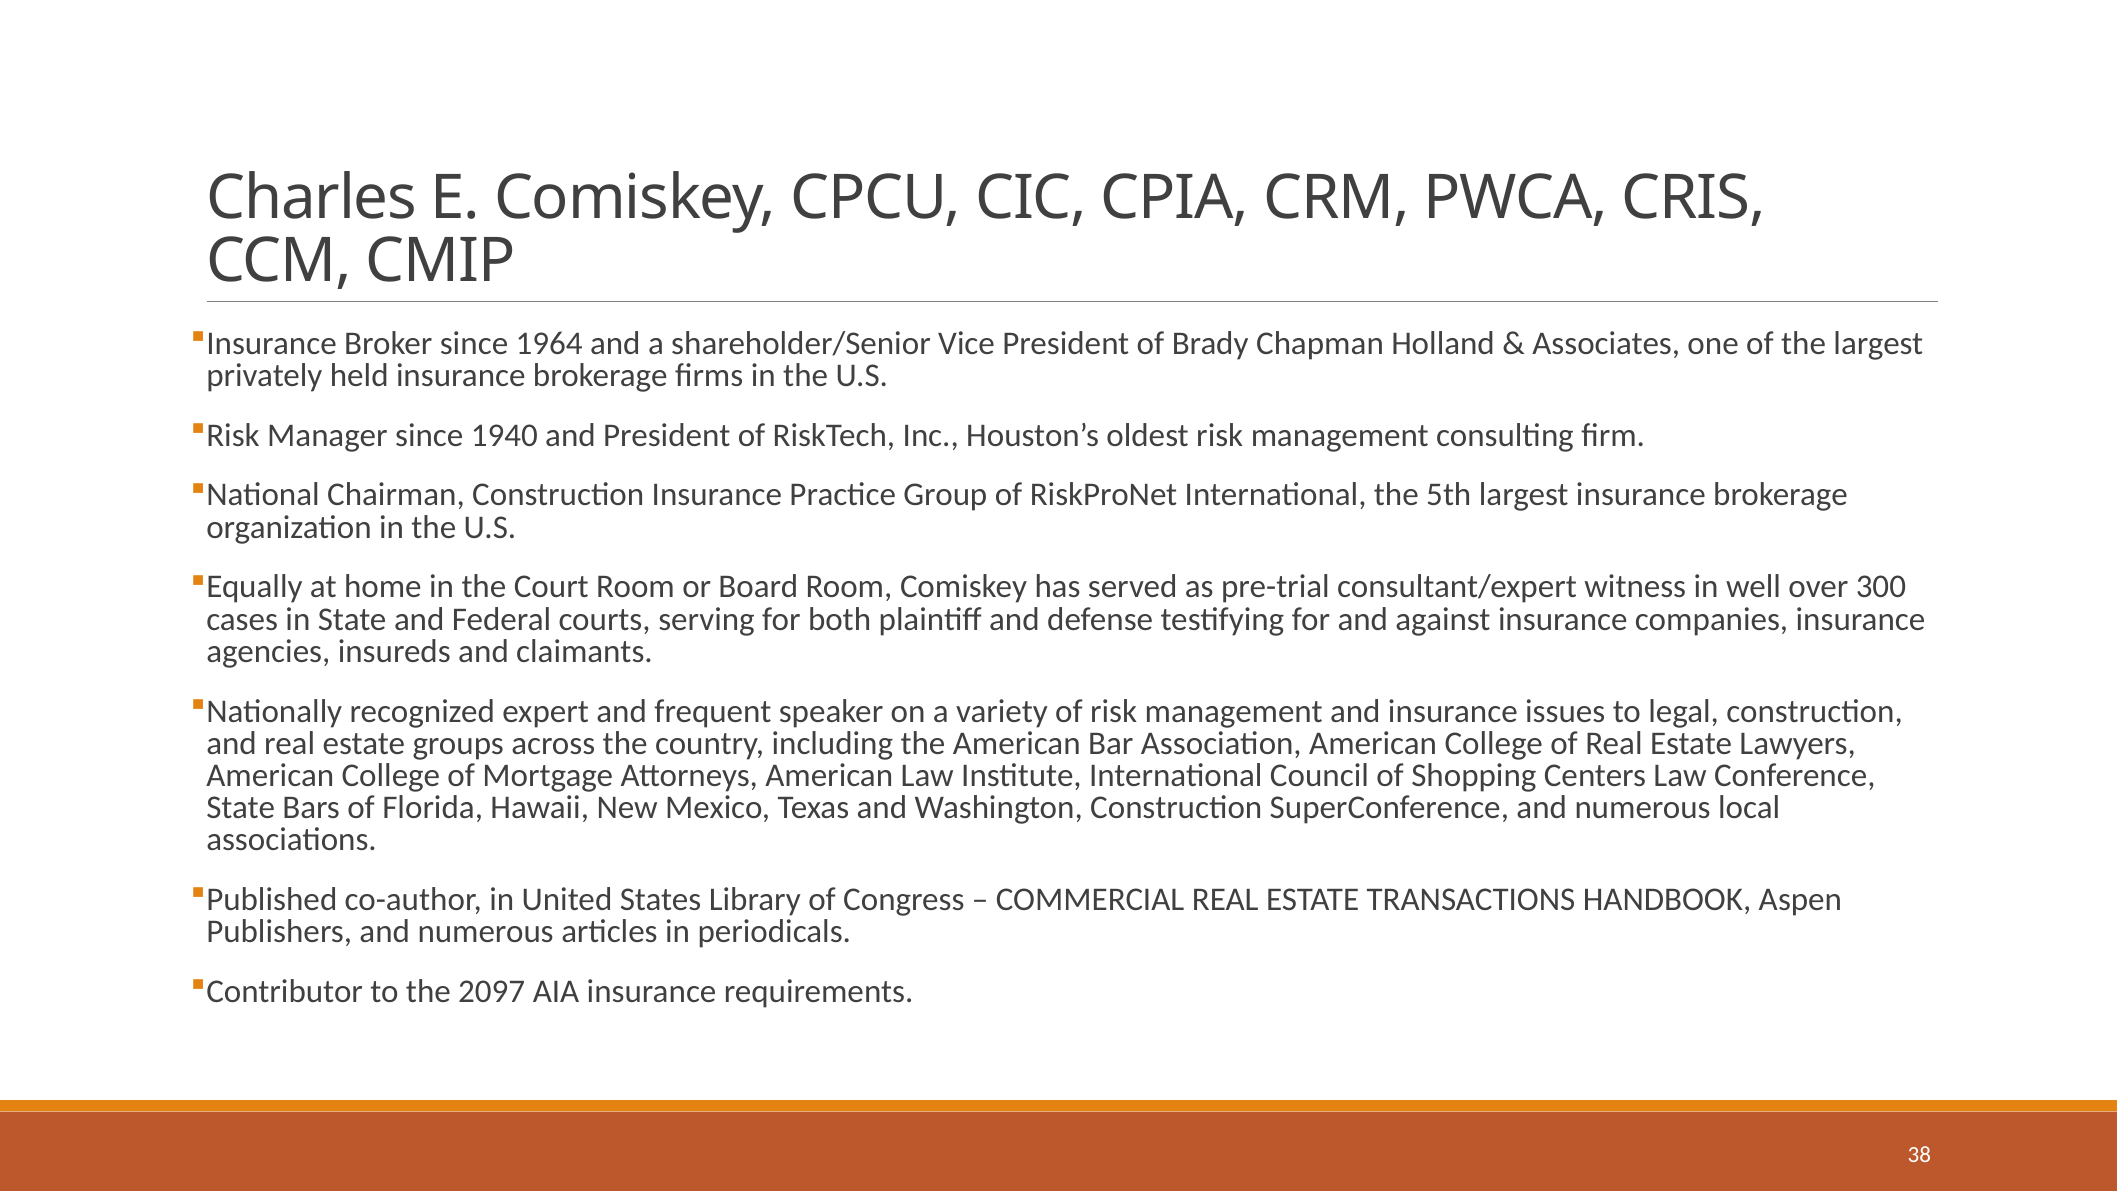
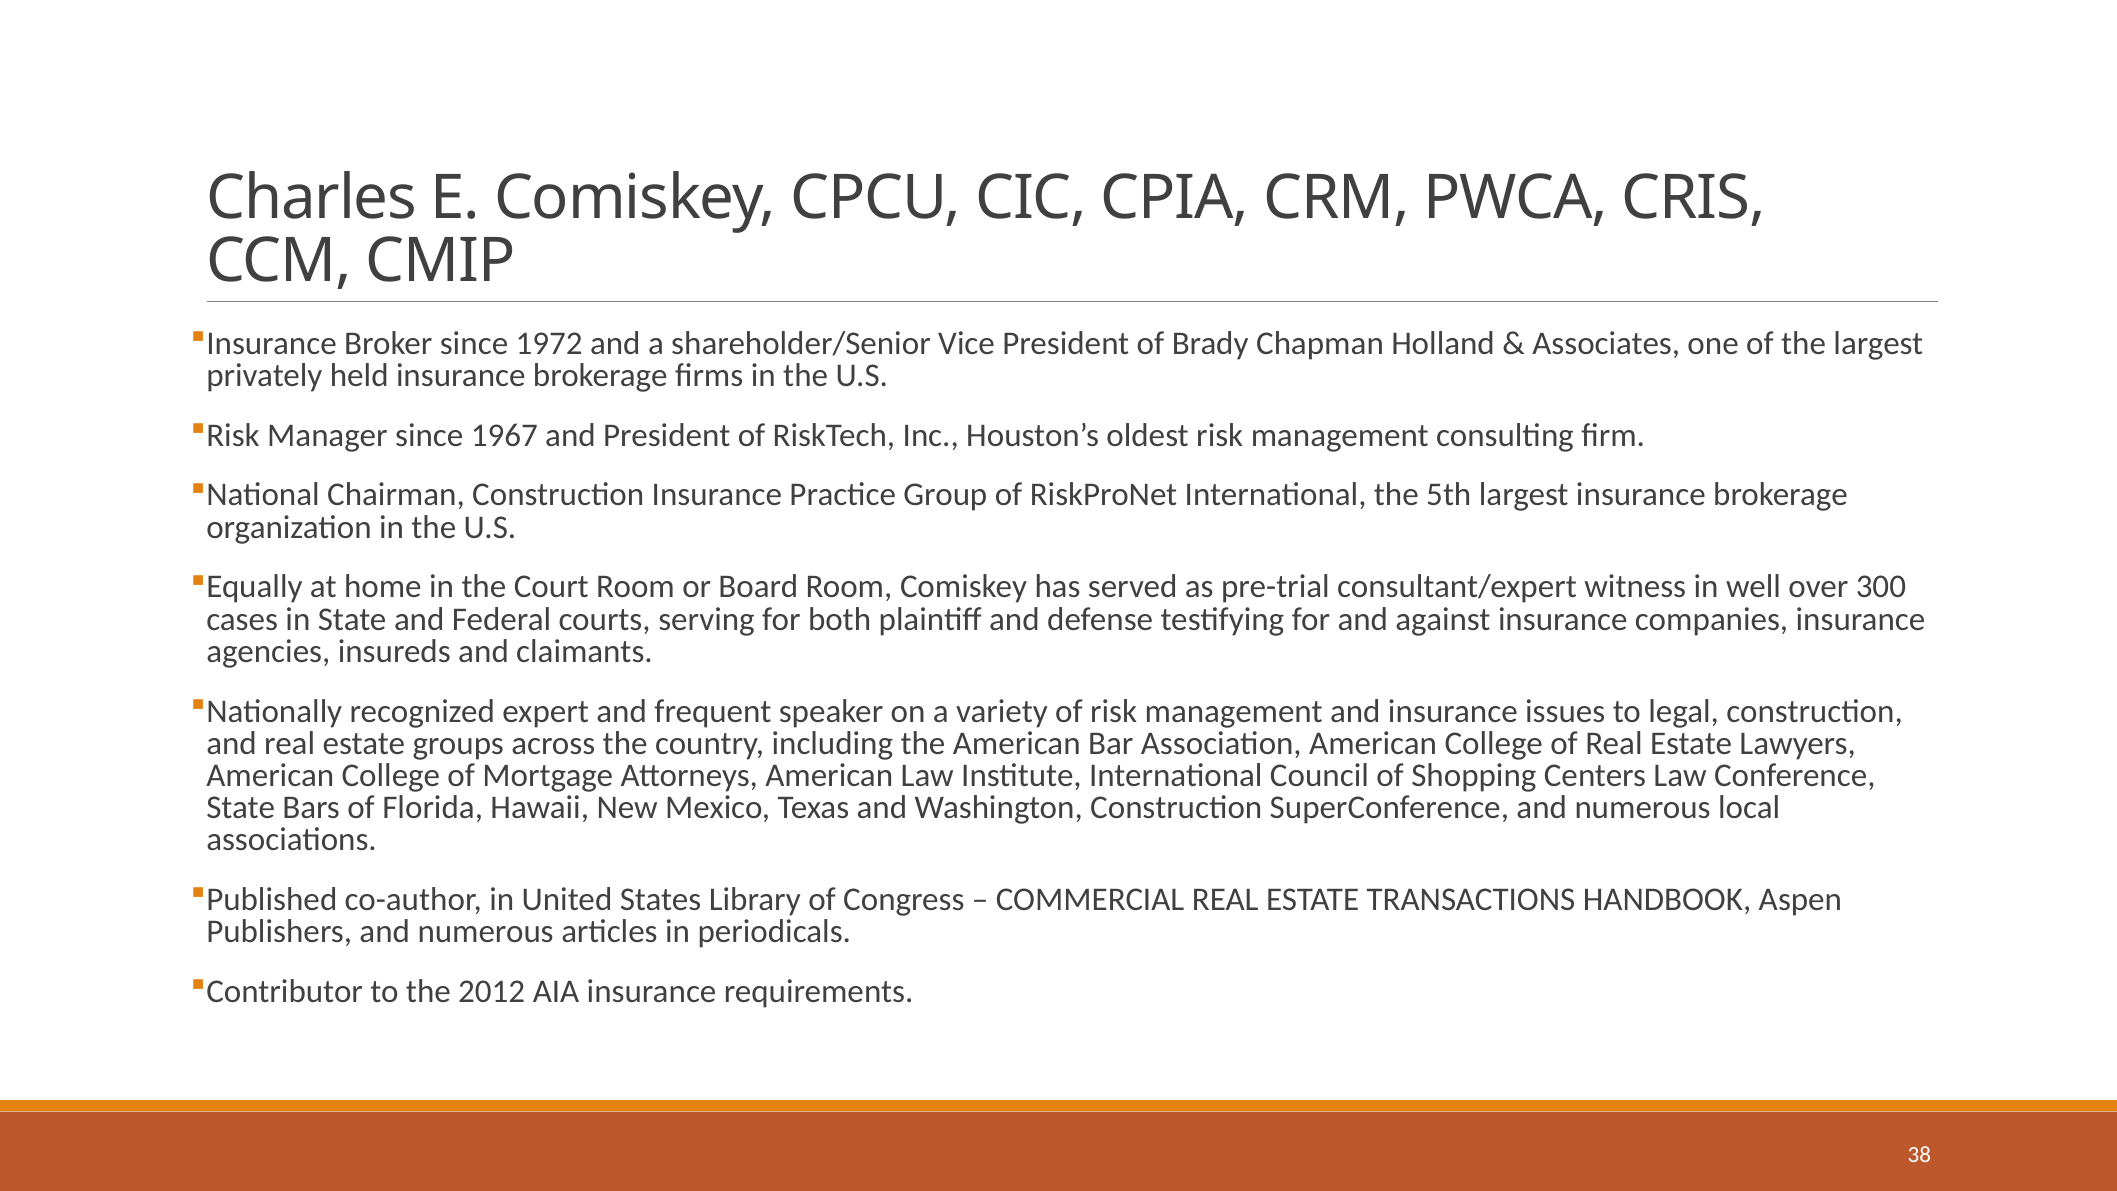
1964: 1964 -> 1972 (549, 343)
1940: 1940 -> 1967 (504, 435)
2097: 2097 -> 2012 (492, 991)
